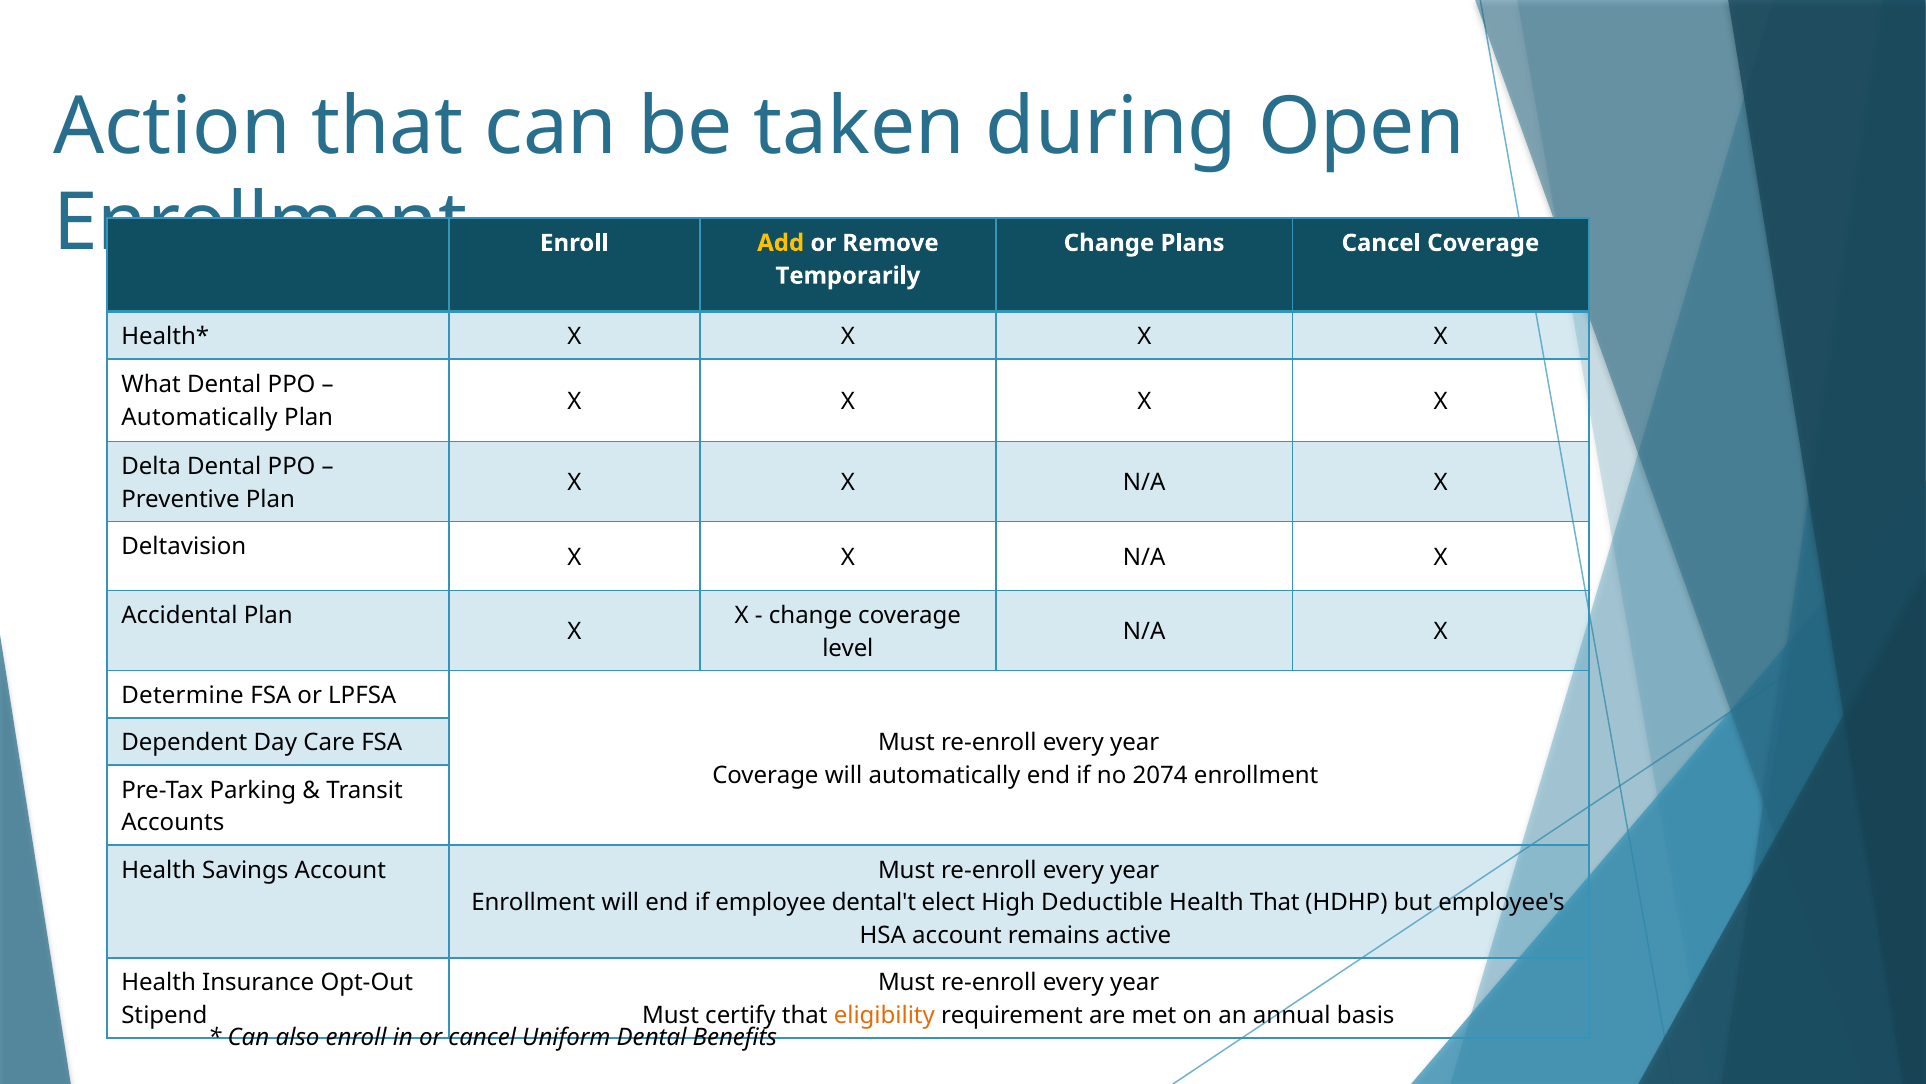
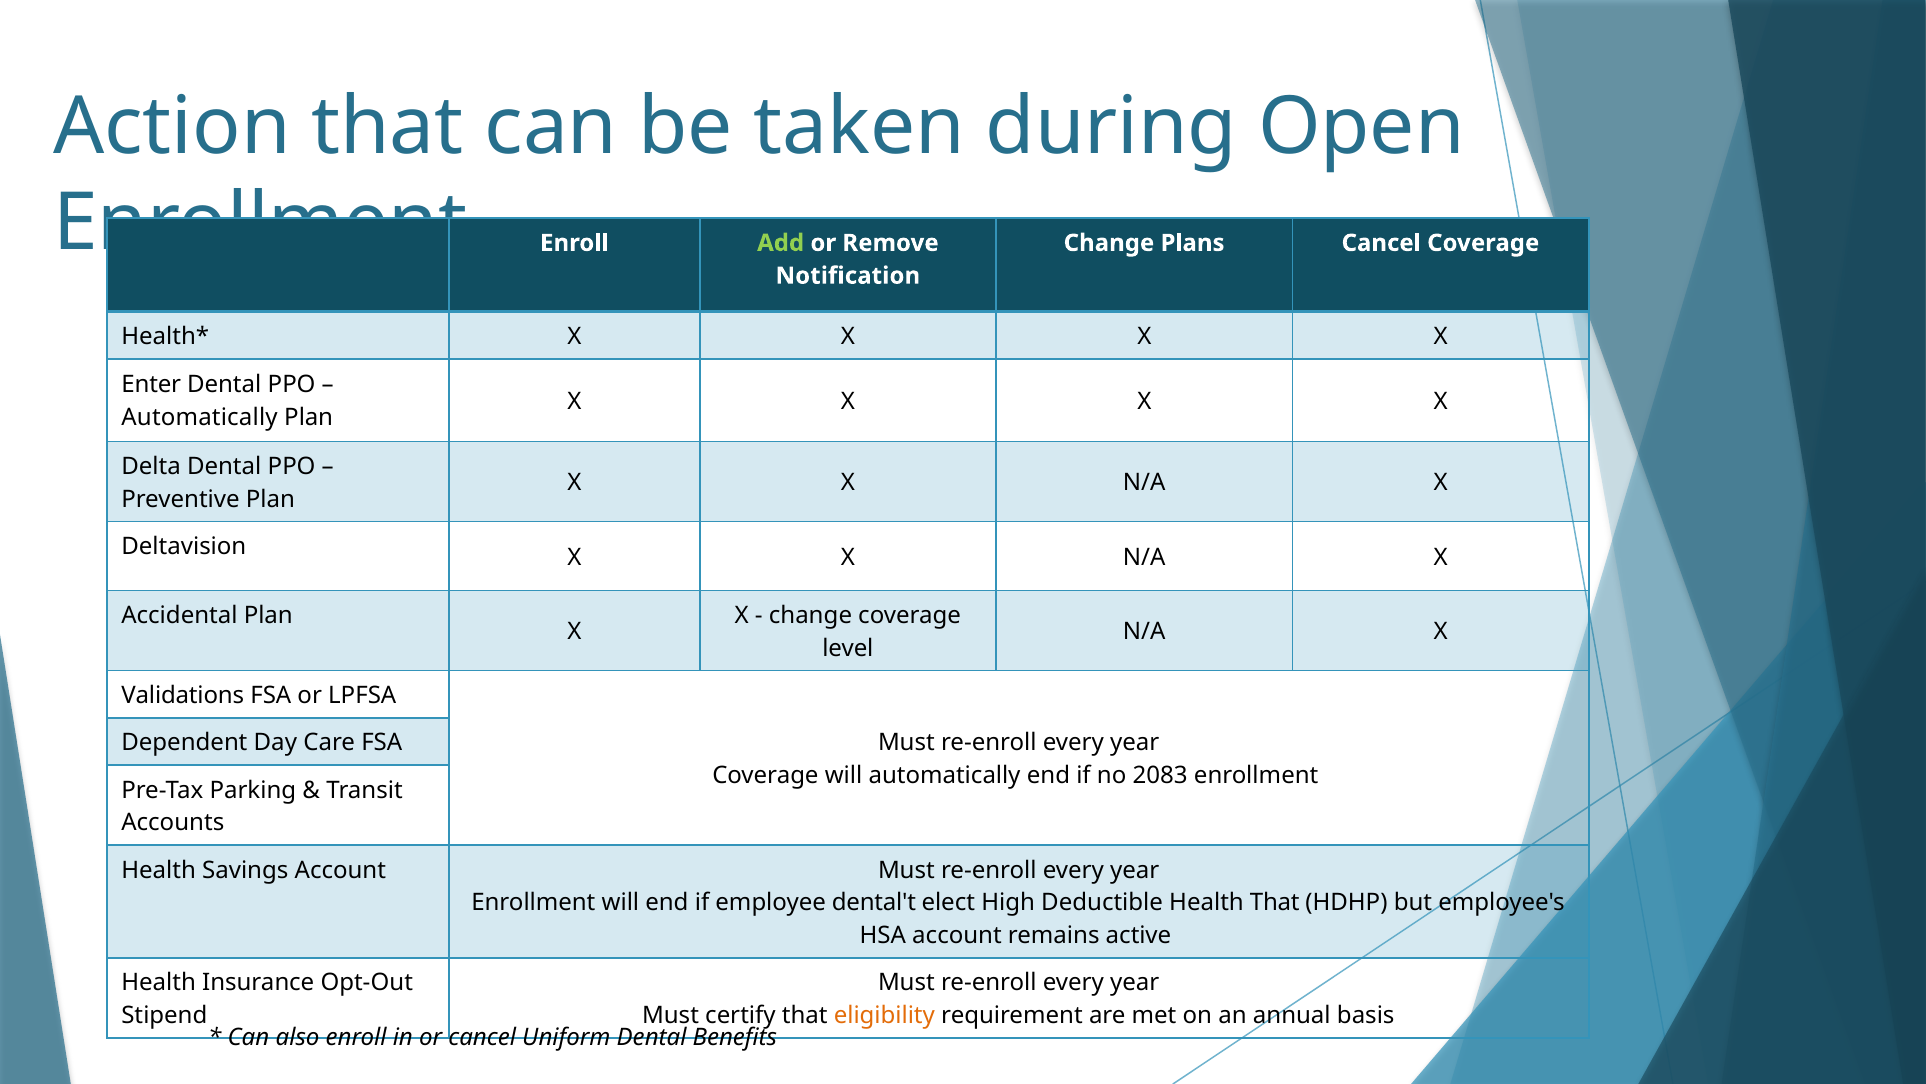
Add colour: yellow -> light green (781, 243)
Temporarily: Temporarily -> Notification (848, 276)
What: What -> Enter (151, 384)
Determine: Determine -> Validations (183, 695)
2074: 2074 -> 2083 (1160, 775)
